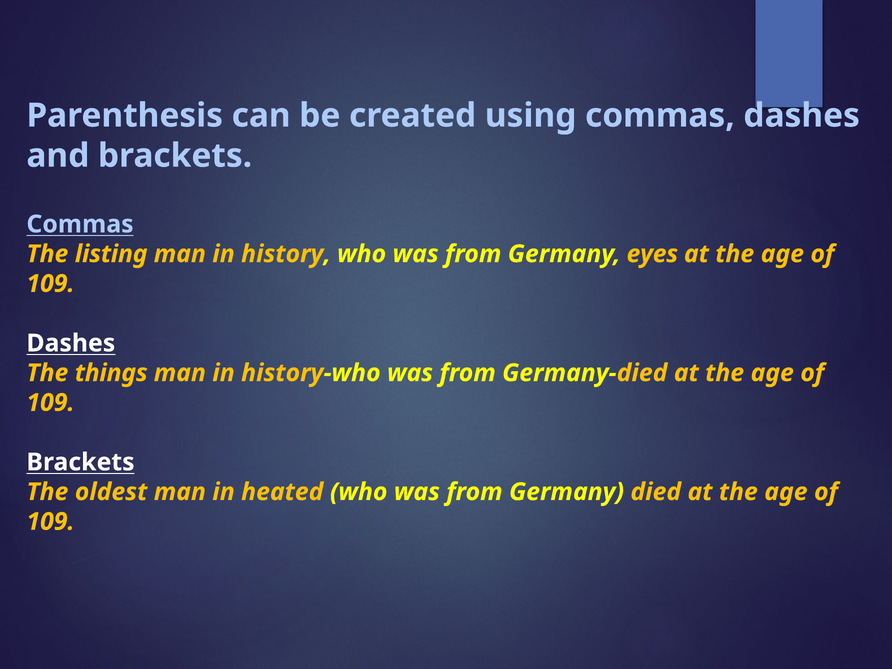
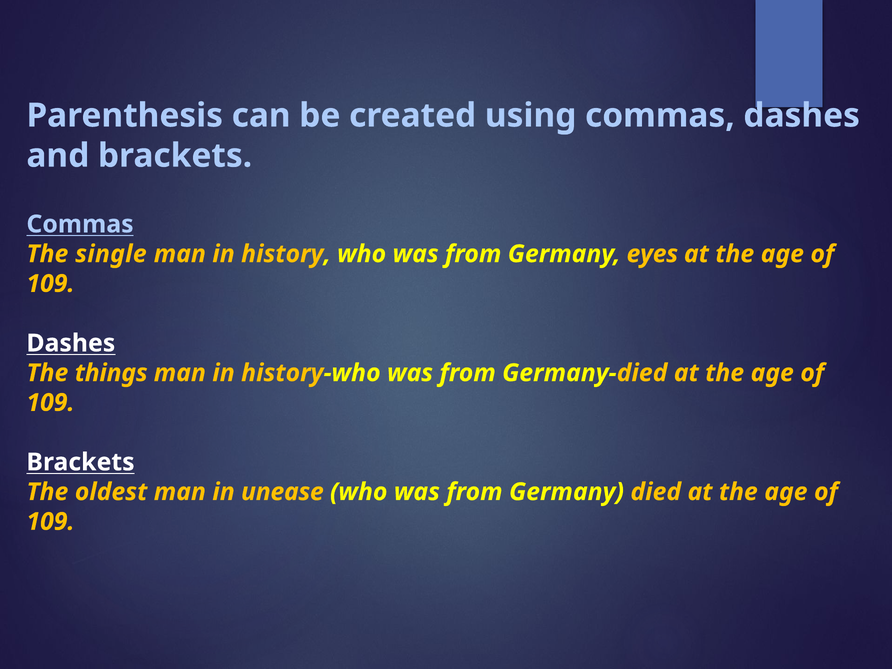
listing: listing -> single (111, 254)
heated: heated -> unease (282, 492)
